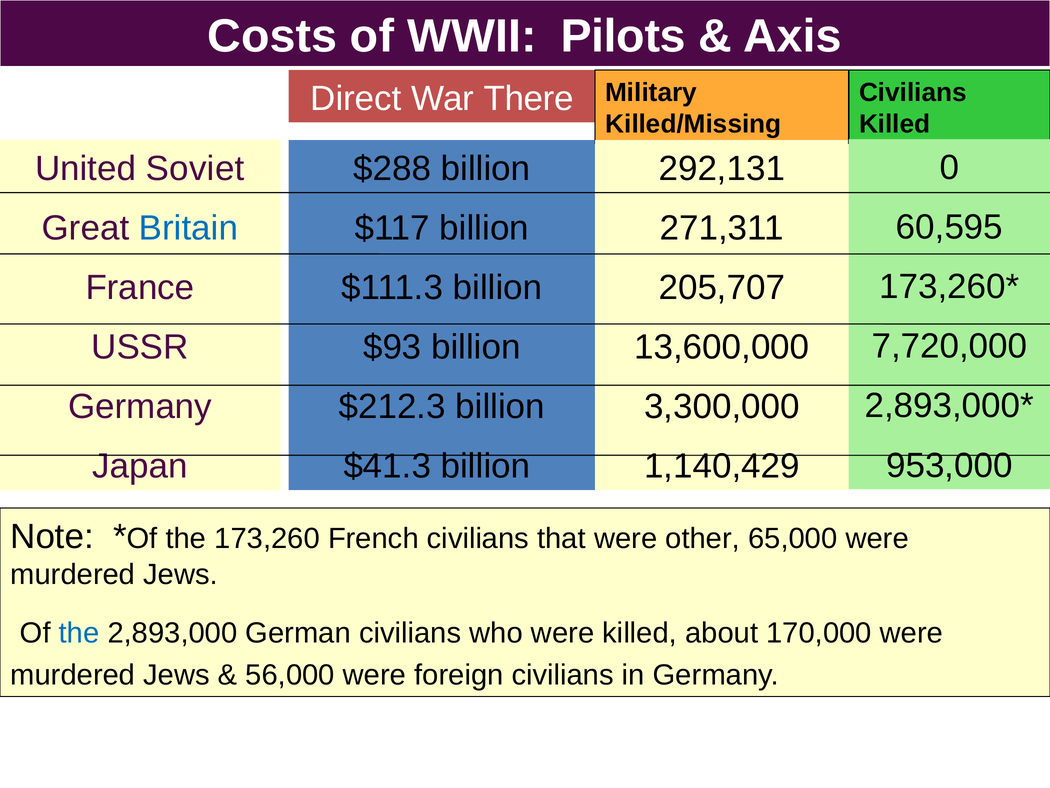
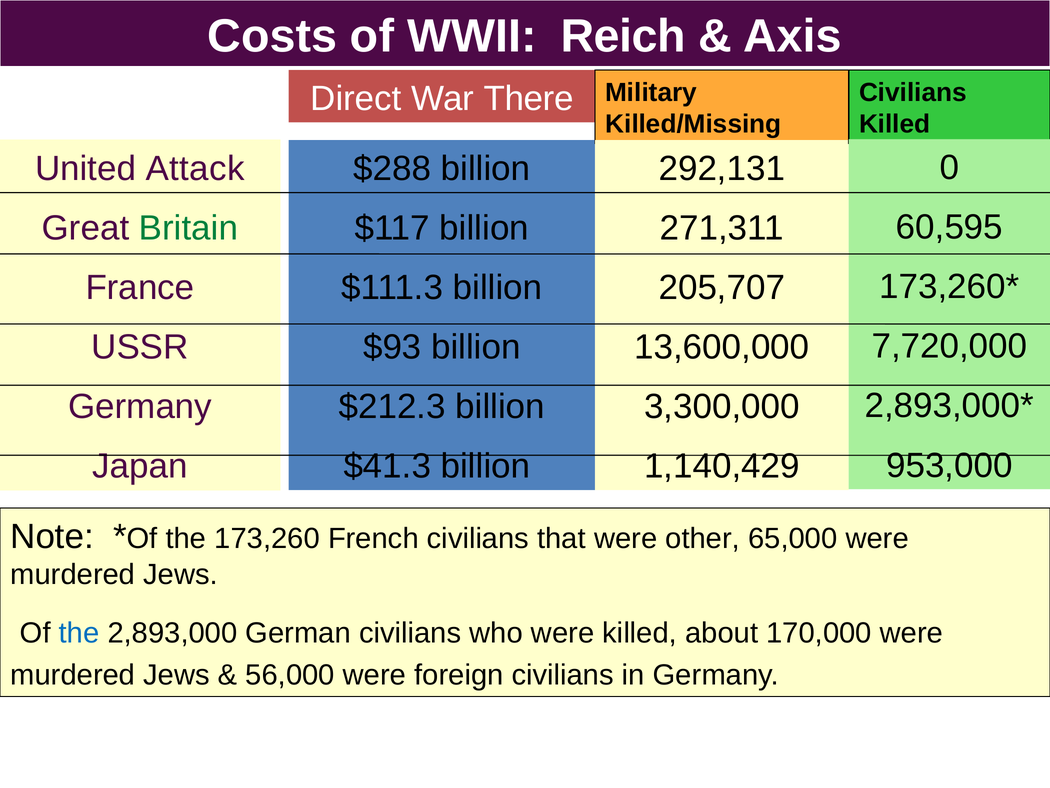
Pilots: Pilots -> Reich (623, 36)
Soviet: Soviet -> Attack (195, 169)
Britain colour: blue -> green (189, 228)
